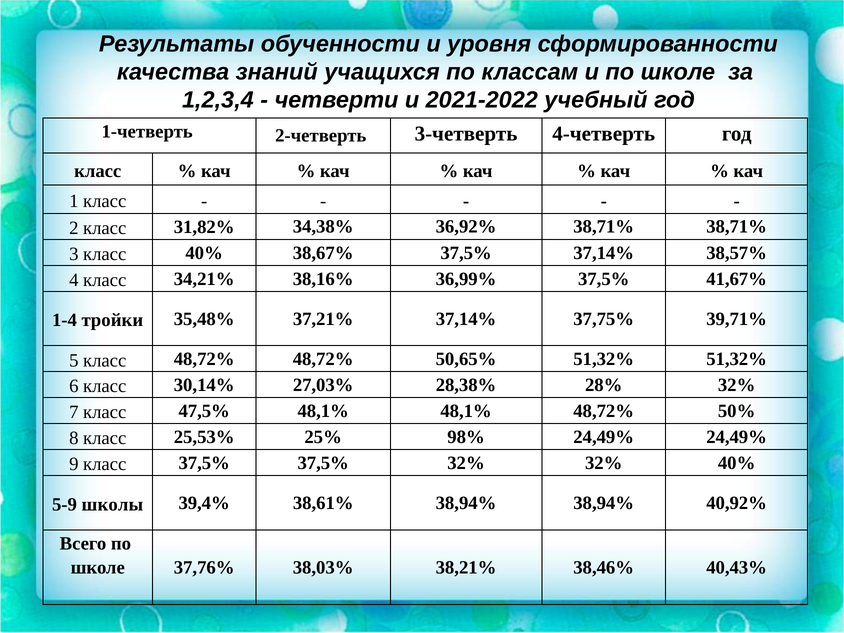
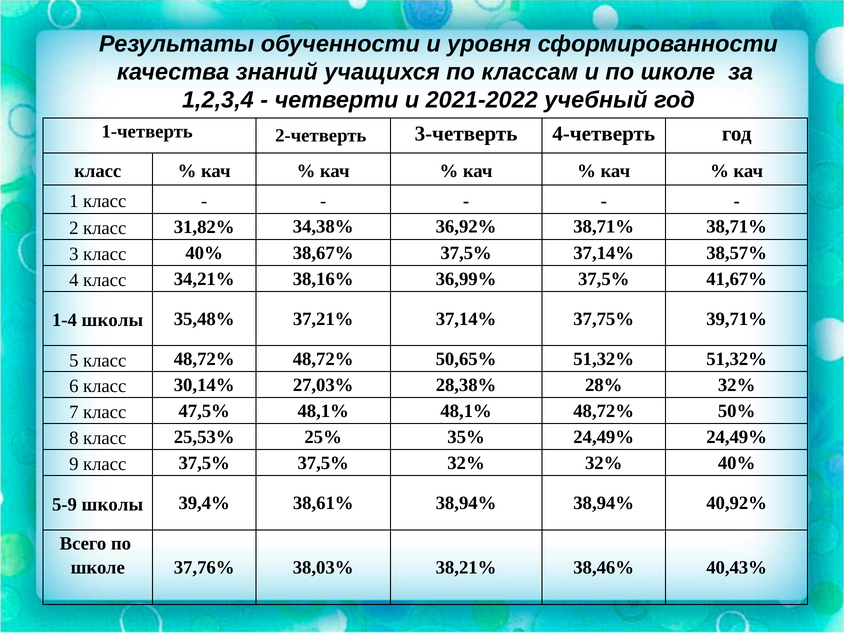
1-4 тройки: тройки -> школы (112, 320)
98%: 98% -> 35% (466, 437)
